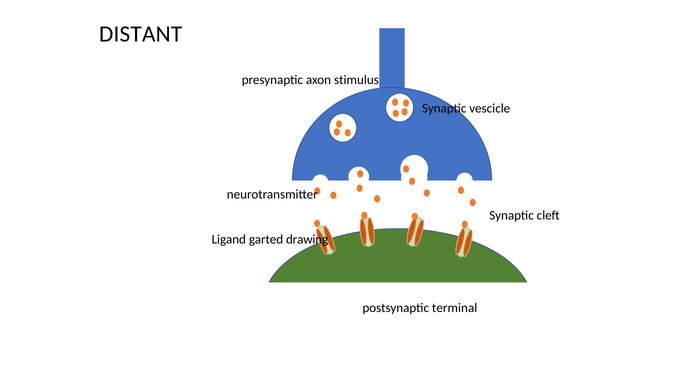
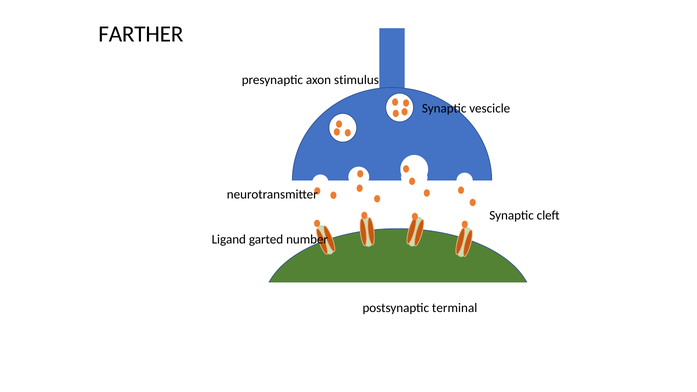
DISTANT: DISTANT -> FARTHER (141, 34)
drawing: drawing -> number (307, 239)
